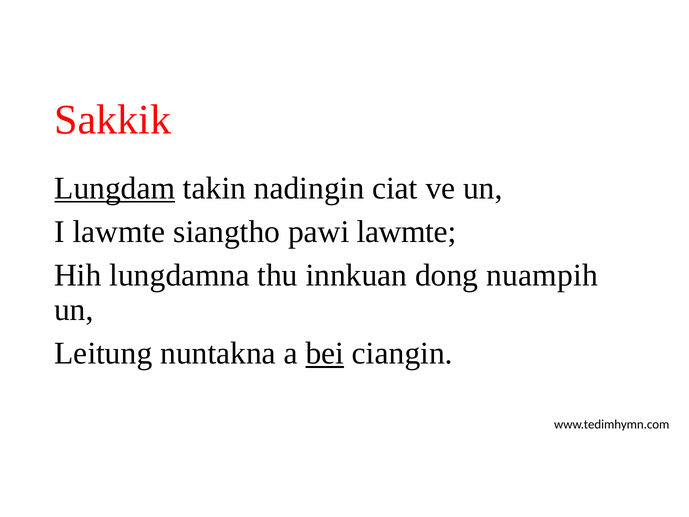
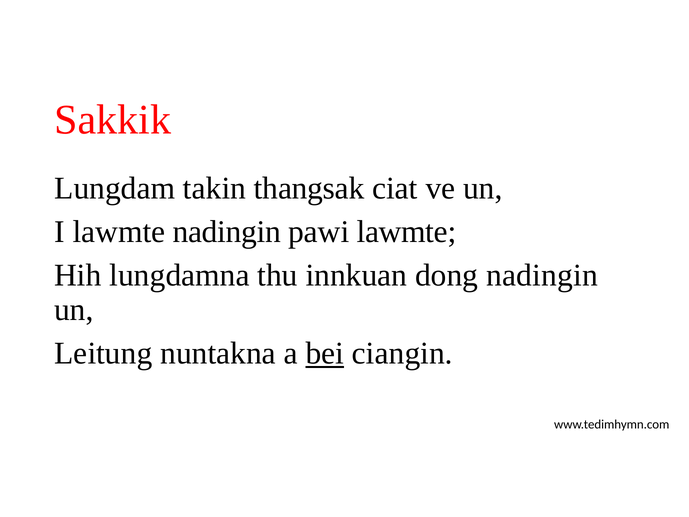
Lungdam underline: present -> none (115, 188)
nadingin: nadingin -> thangsak (309, 188)
lawmte siangtho: siangtho -> nadingin (227, 232)
dong nuampih: nuampih -> nadingin (542, 275)
